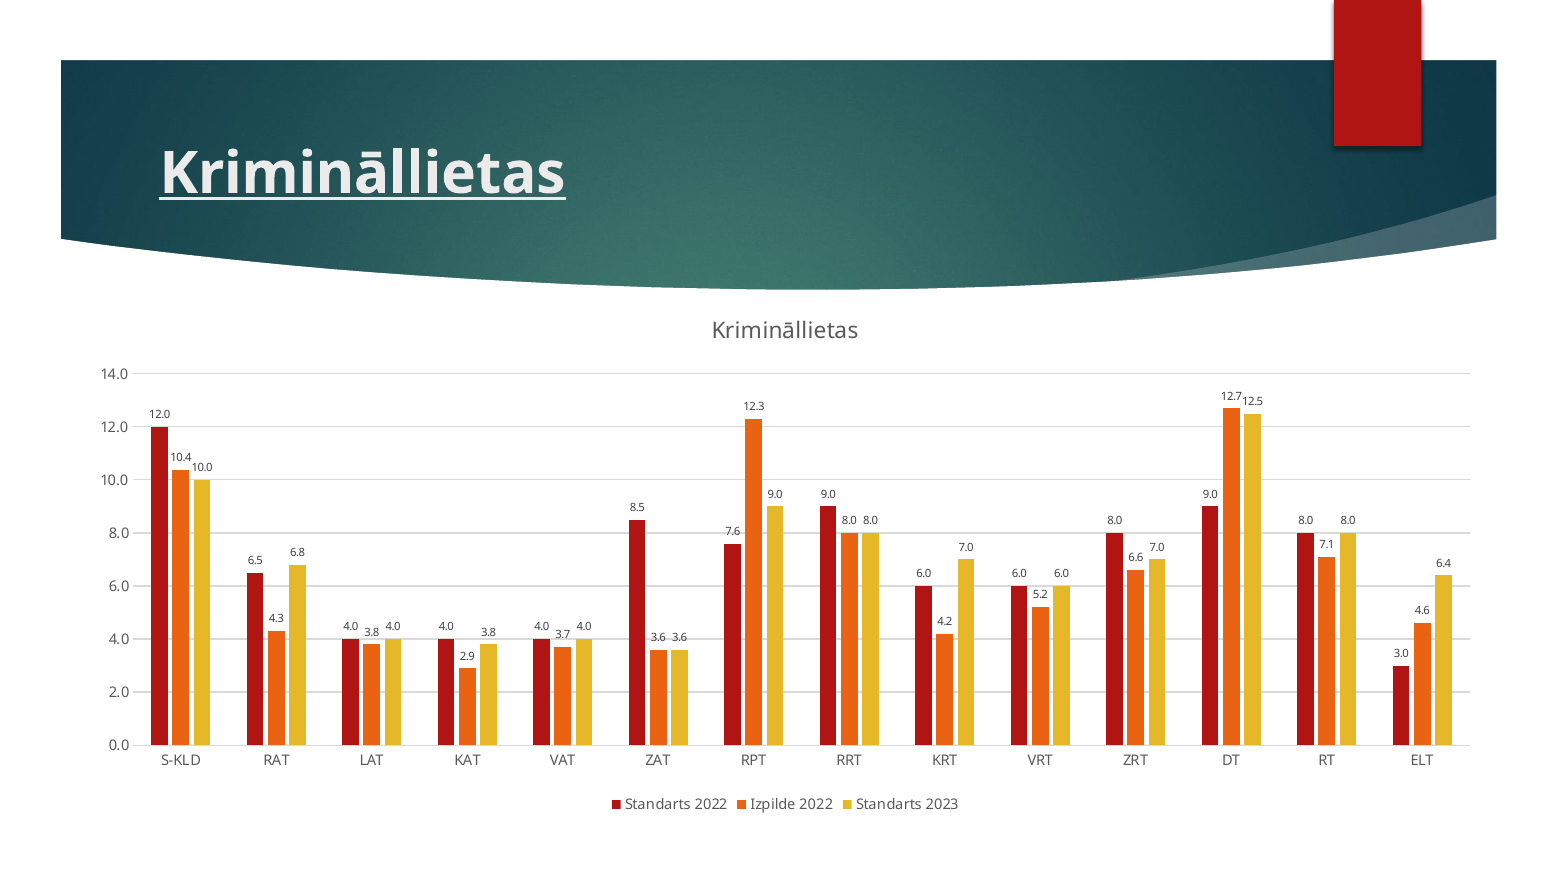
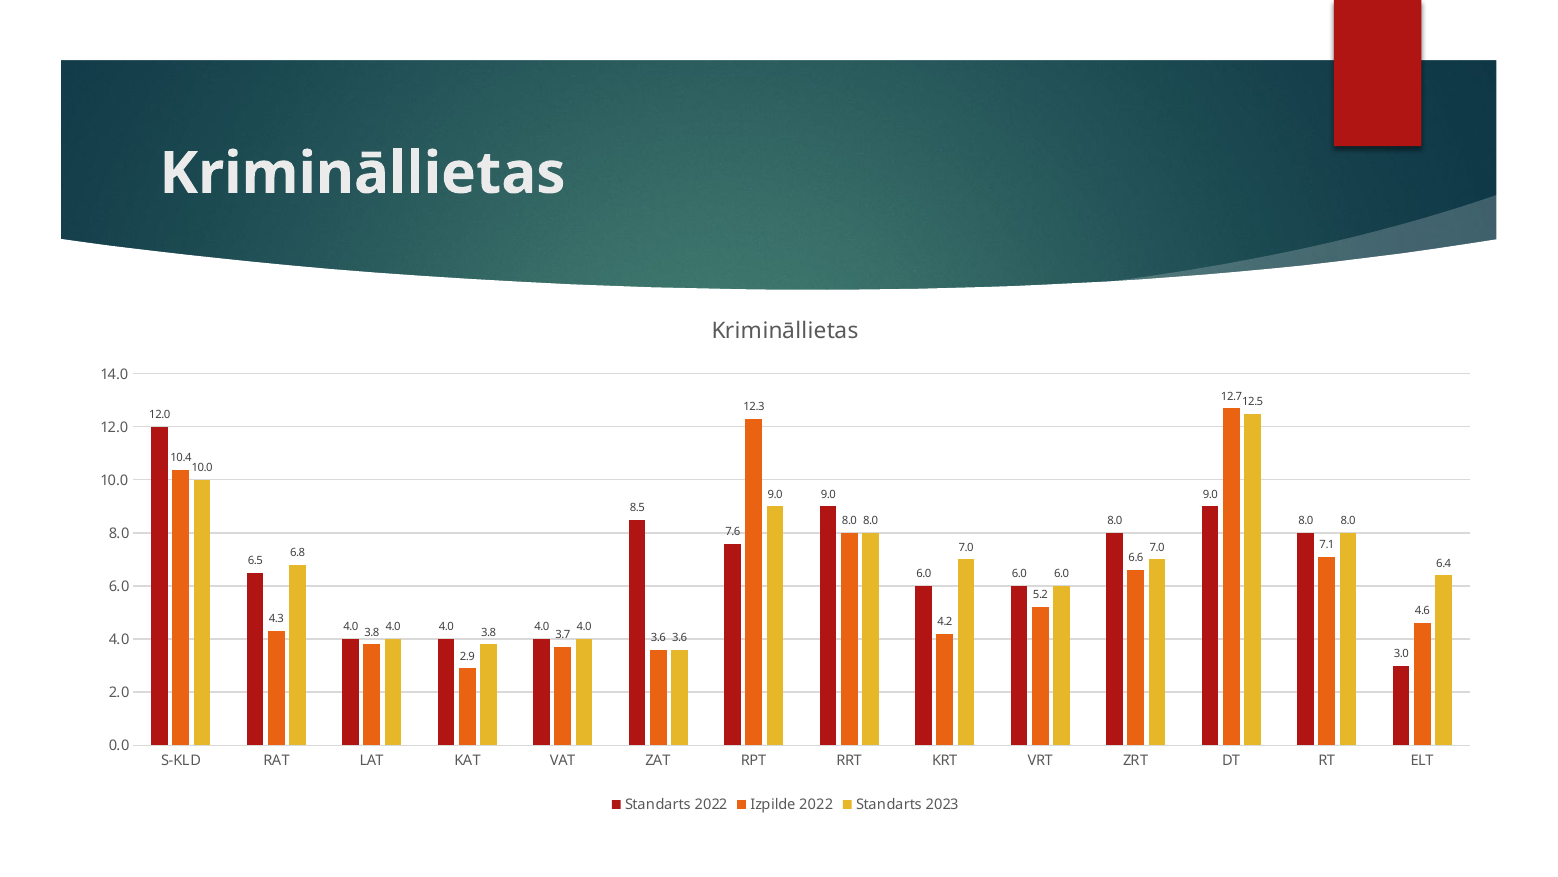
Krimināllietas underline: present -> none (362, 173)
